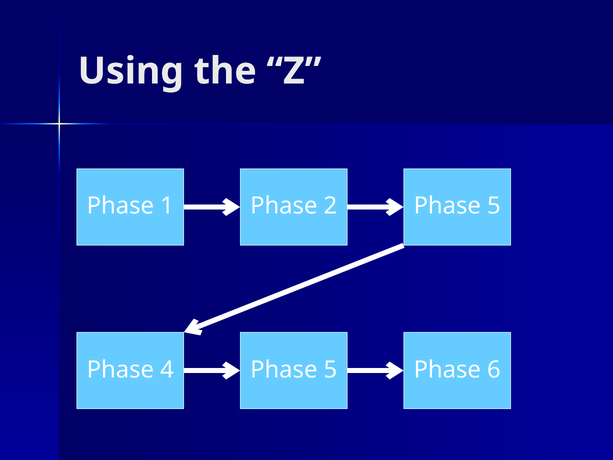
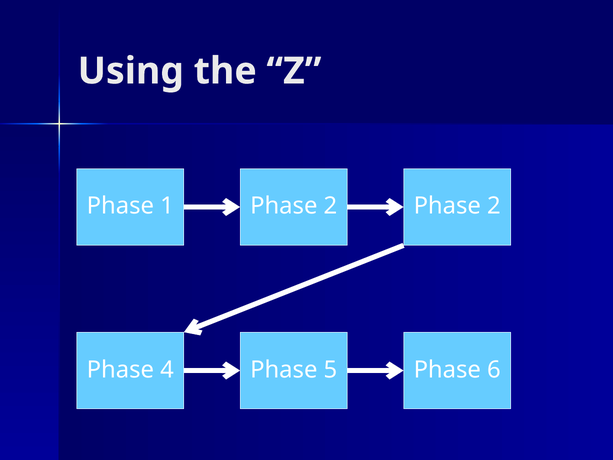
5: 5 -> 2 (494, 206)
